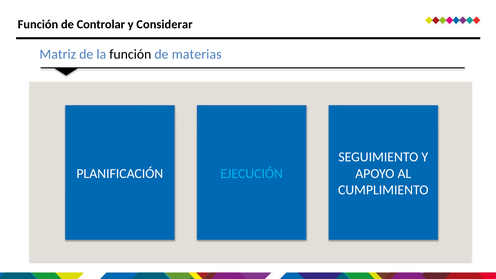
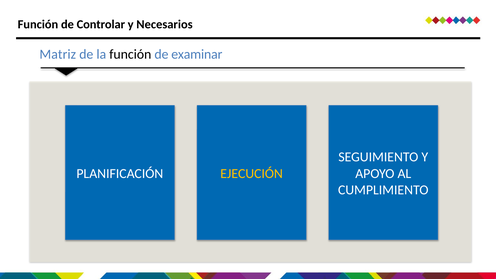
Considerar: Considerar -> Necesarios (165, 24)
materias: materias -> examinar (197, 54)
EJECUCIÓN colour: light blue -> yellow (252, 174)
